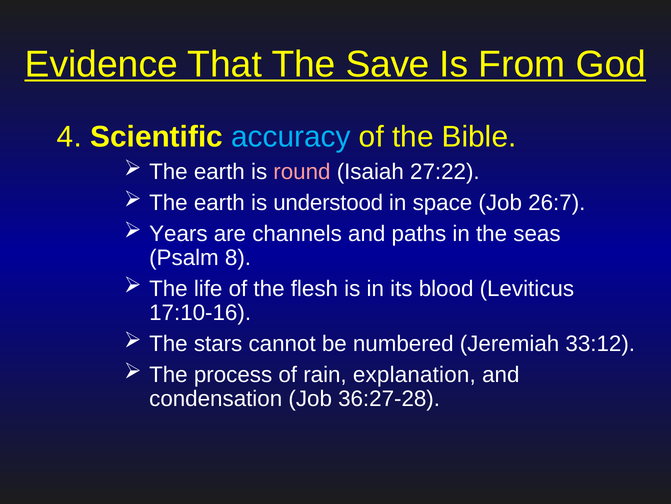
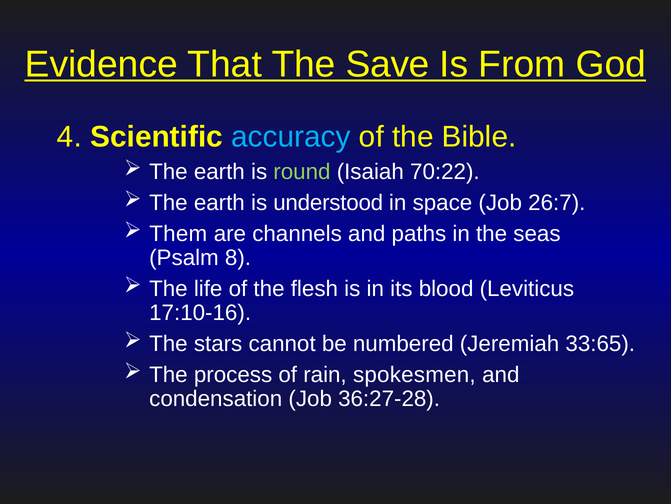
round colour: pink -> light green (302, 172)
27:22: 27:22 -> 70:22 (445, 172)
Years: Years -> Them (178, 233)
33:12: 33:12 -> 33:65 (600, 343)
explanation: explanation -> spokesmen (414, 374)
